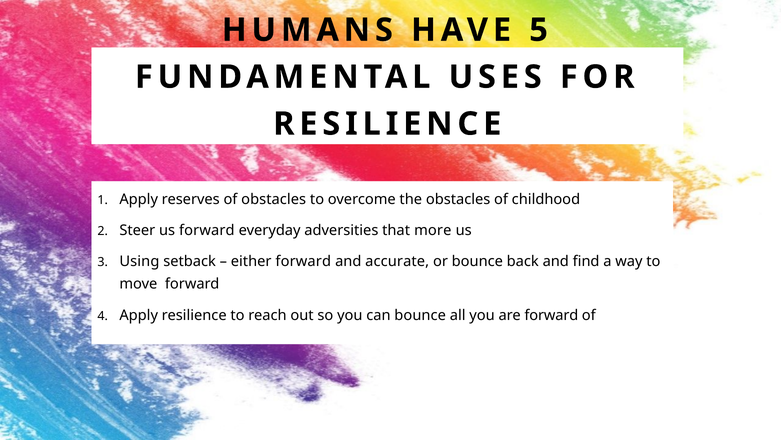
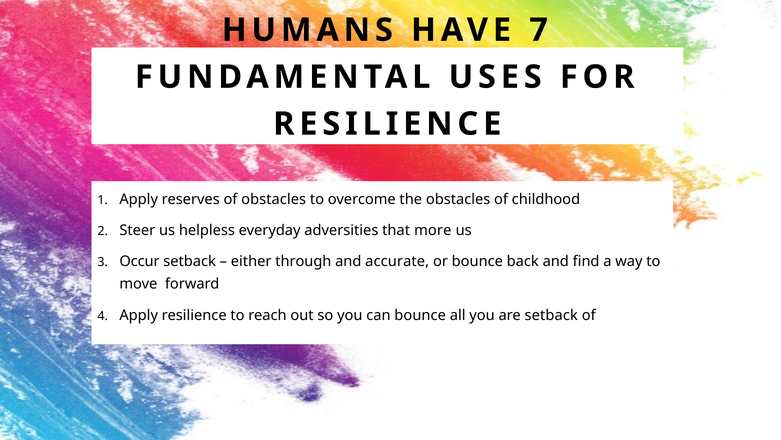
5: 5 -> 7 (539, 30)
us forward: forward -> helpless (207, 230)
Using: Using -> Occur (140, 261)
either forward: forward -> through (303, 261)
are forward: forward -> setback (551, 315)
